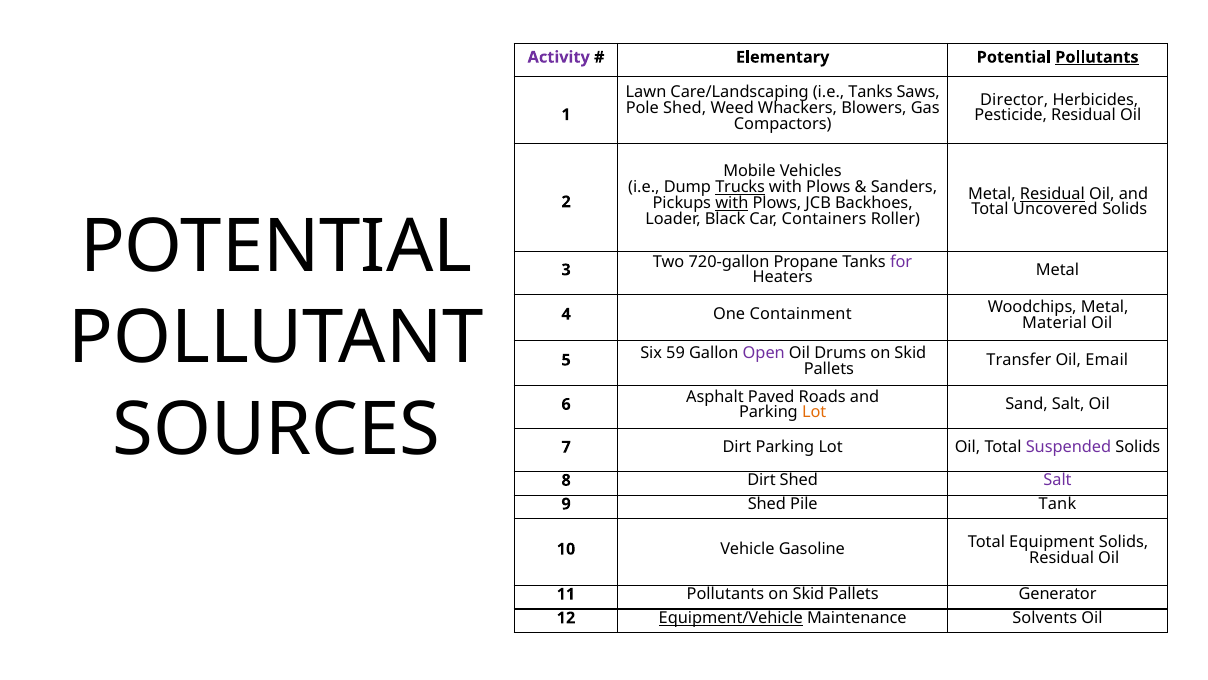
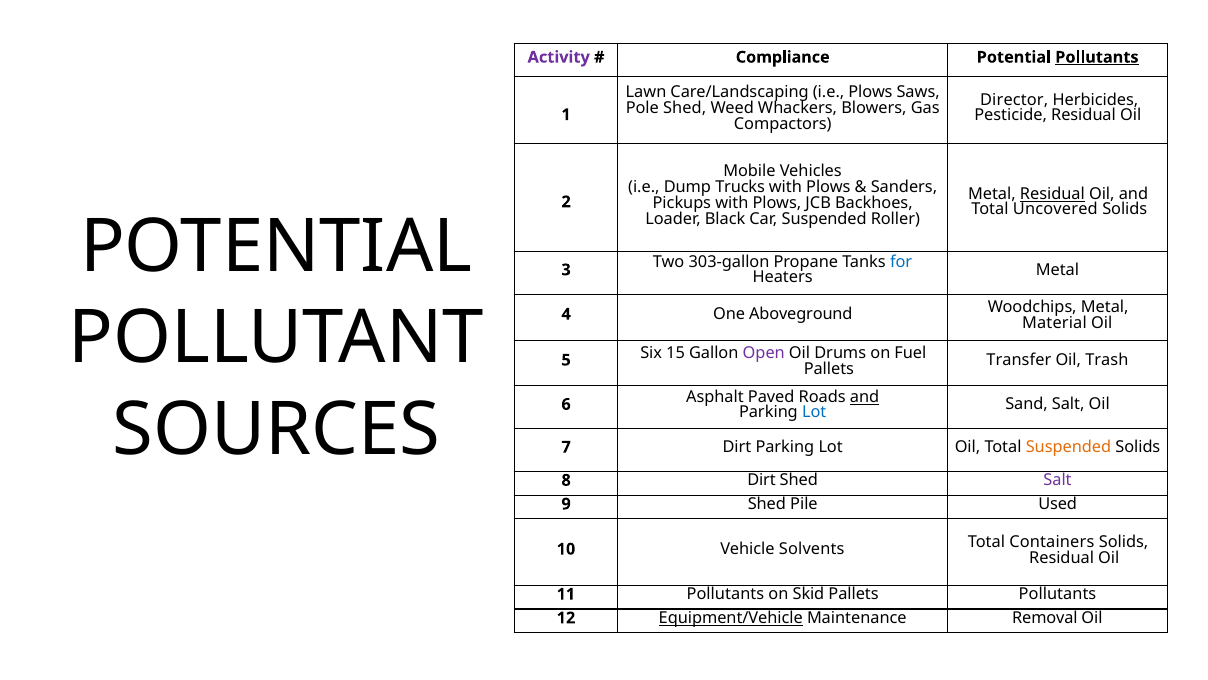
Elementary: Elementary -> Compliance (783, 57)
i.e Tanks: Tanks -> Plows (871, 92)
Trucks underline: present -> none (740, 187)
with underline: present -> none (732, 203)
Car Containers: Containers -> Suspended (824, 219)
720-gallon: 720-gallon -> 303-gallon (729, 262)
for colour: purple -> blue (901, 262)
Containment: Containment -> Aboveground (801, 314)
59: 59 -> 15 (676, 352)
Drums on Skid: Skid -> Fuel (910, 352)
Email: Email -> Trash (1107, 360)
and underline: none -> present (865, 397)
Lot colour: orange -> blue (814, 412)
Suspended colour: purple -> orange (1069, 447)
Tank: Tank -> Used (1058, 504)
Gasoline: Gasoline -> Solvents (812, 549)
Equipment: Equipment -> Containers (1052, 541)
Pallets Generator: Generator -> Pollutants (1058, 594)
Solvents: Solvents -> Removal (1045, 618)
